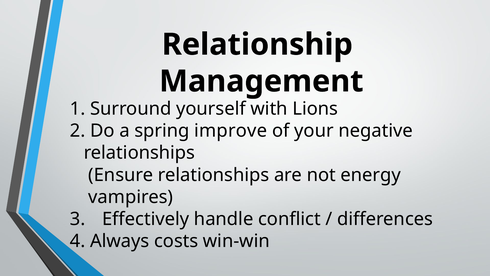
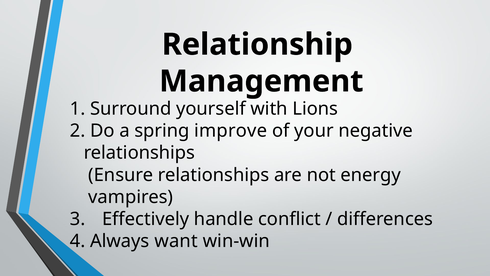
costs: costs -> want (176, 241)
